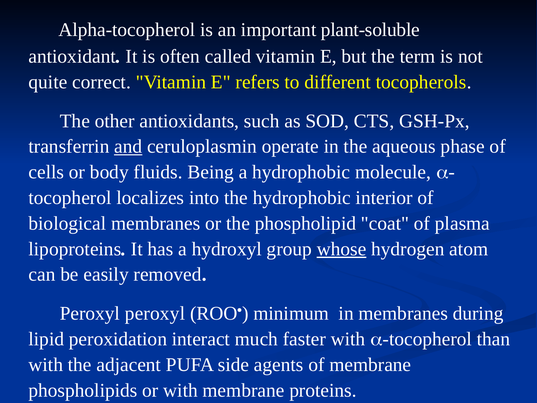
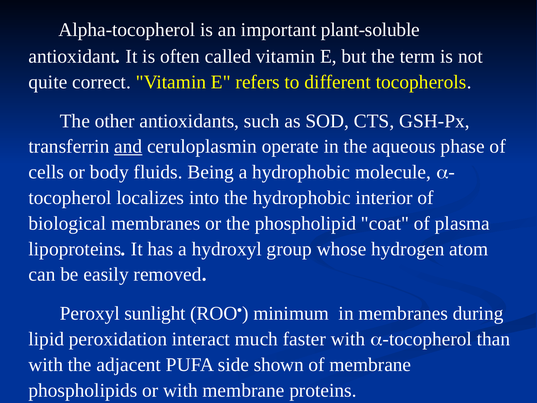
whose underline: present -> none (342, 249)
Peroxyl peroxyl: peroxyl -> sunlight (155, 313)
agents: agents -> shown (279, 365)
